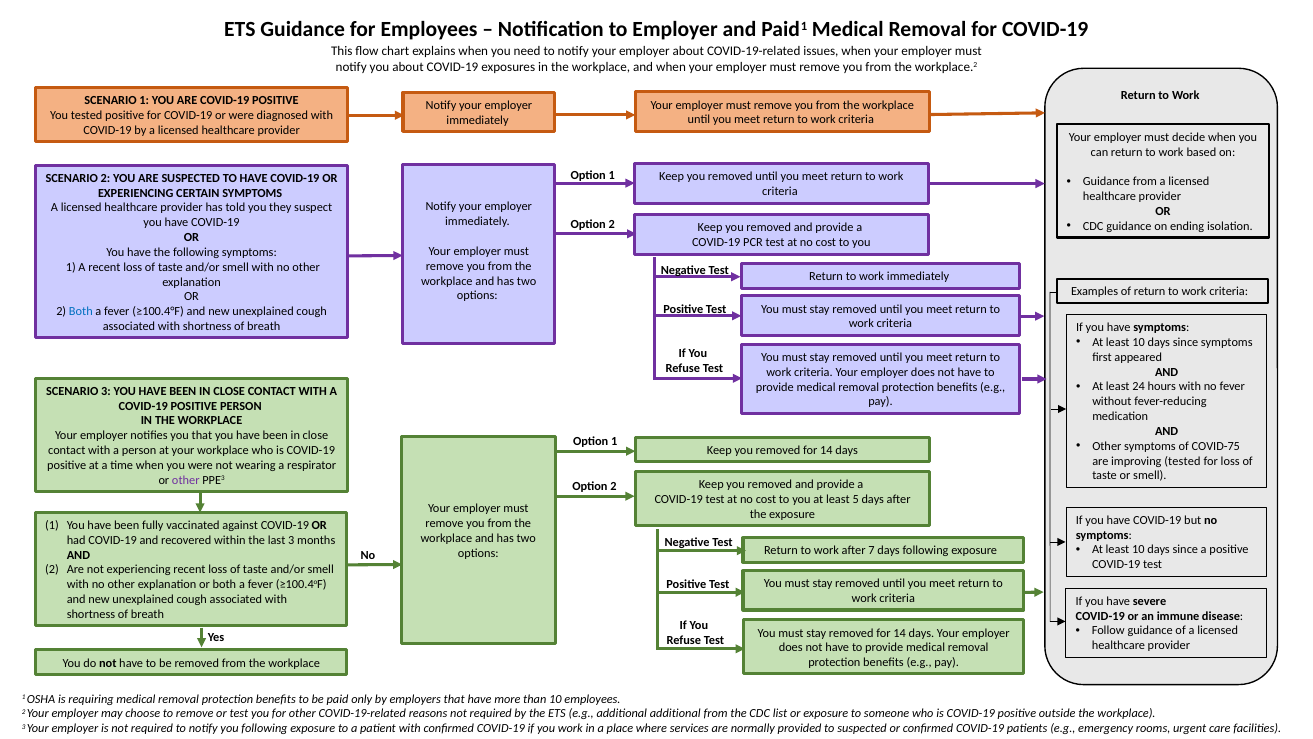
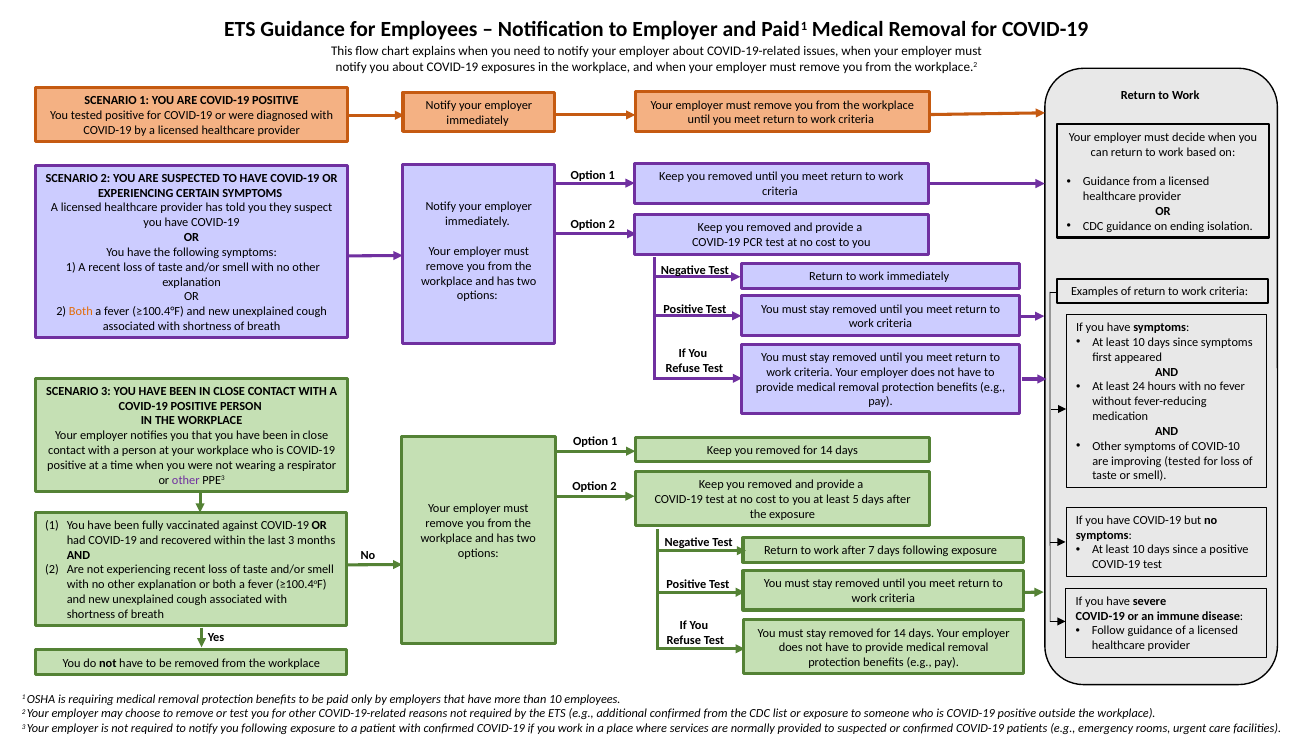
Both colour: blue -> orange (81, 311)
COVID-75: COVID-75 -> COVID-10 (1216, 446)
additional additional: additional -> confirmed (675, 713)
